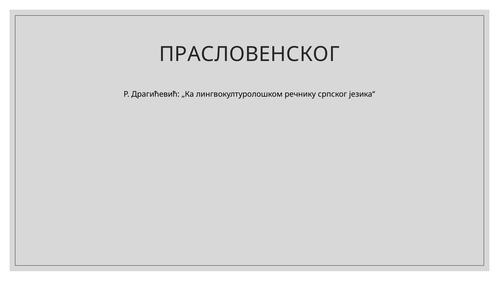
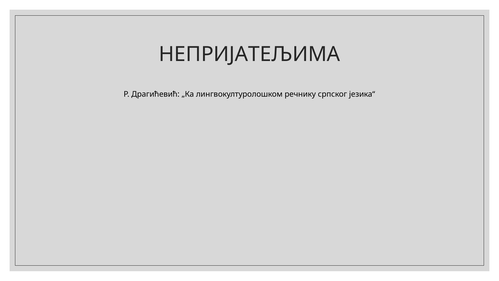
ПРАСЛОВЕНСКОГ: ПРАСЛОВЕНСКОГ -> НЕПРИЈАТЕЉИМА (249, 54)
